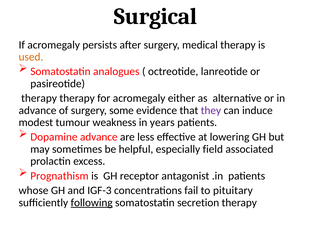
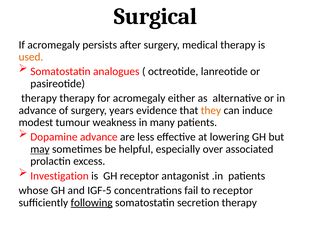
some: some -> years (121, 110)
they colour: purple -> orange (211, 110)
years: years -> many (162, 123)
may underline: none -> present (40, 149)
field: field -> over (213, 149)
Prognathism: Prognathism -> Investigation (60, 176)
IGF-3: IGF-3 -> IGF-5 (99, 191)
to pituitary: pituitary -> receptor (233, 191)
